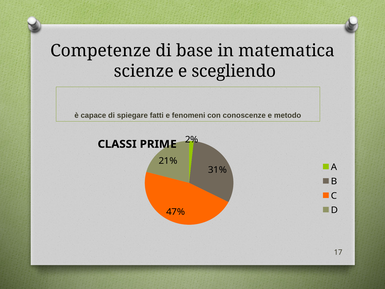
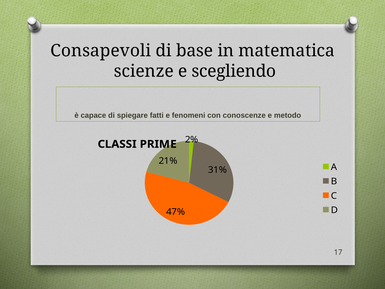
Competenze: Competenze -> Consapevoli (101, 51)
